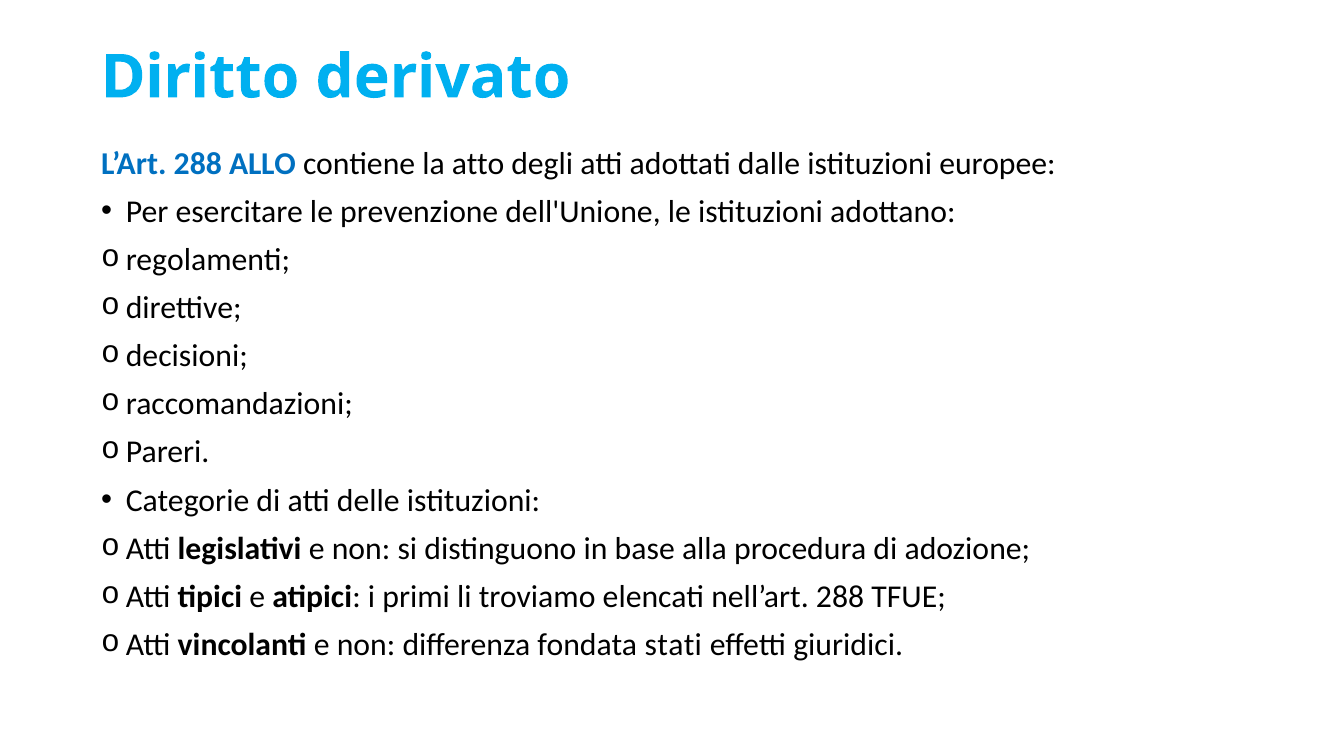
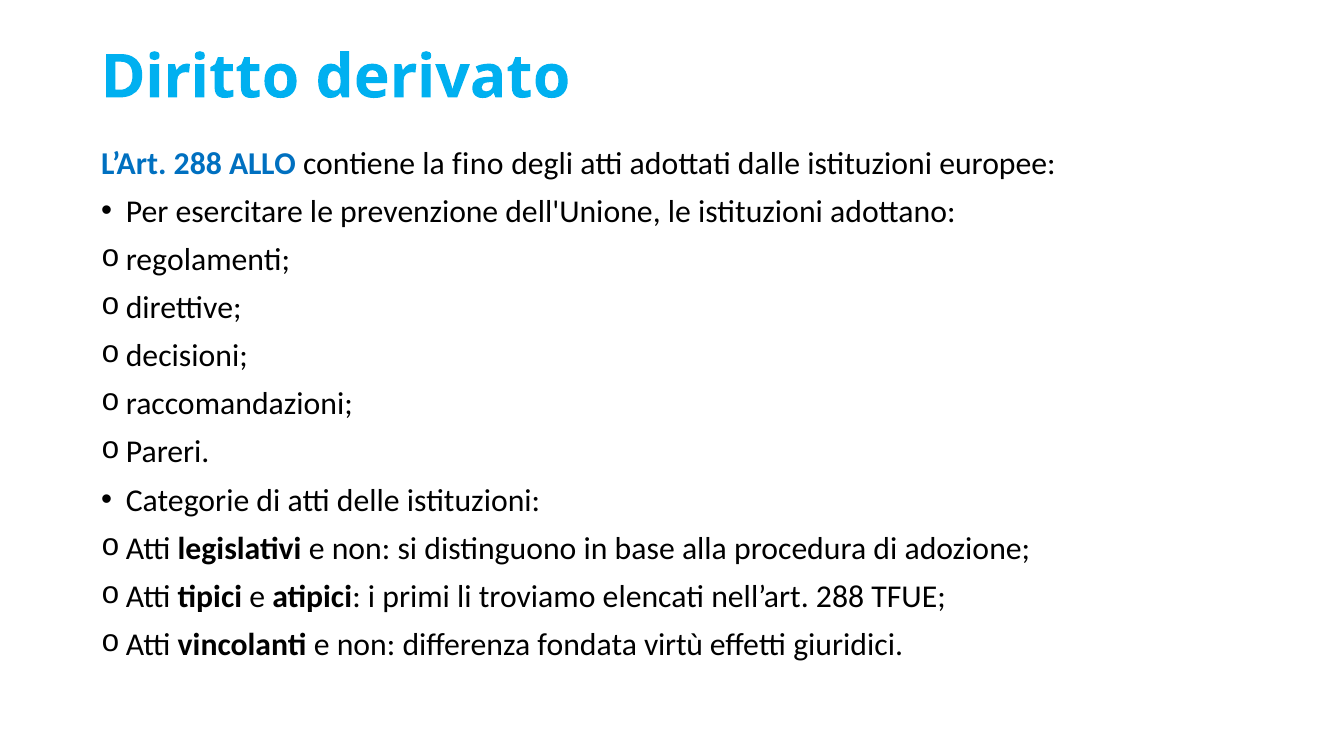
atto: atto -> fino (478, 164)
stati: stati -> virtù (674, 644)
